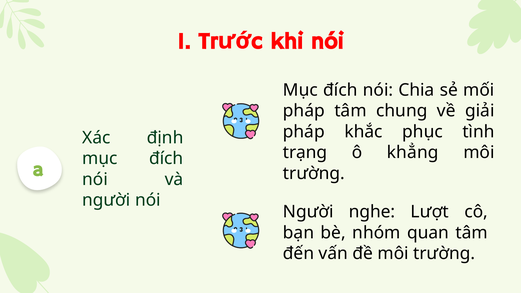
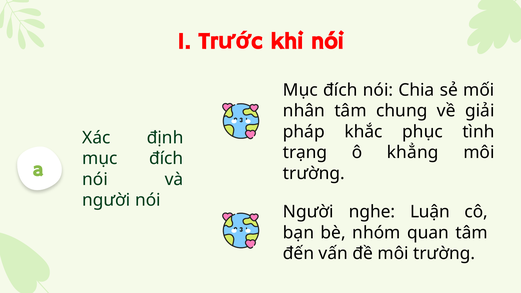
pháp: pháp -> nhân (304, 111)
Lượt: Lượt -> Luận (430, 212)
